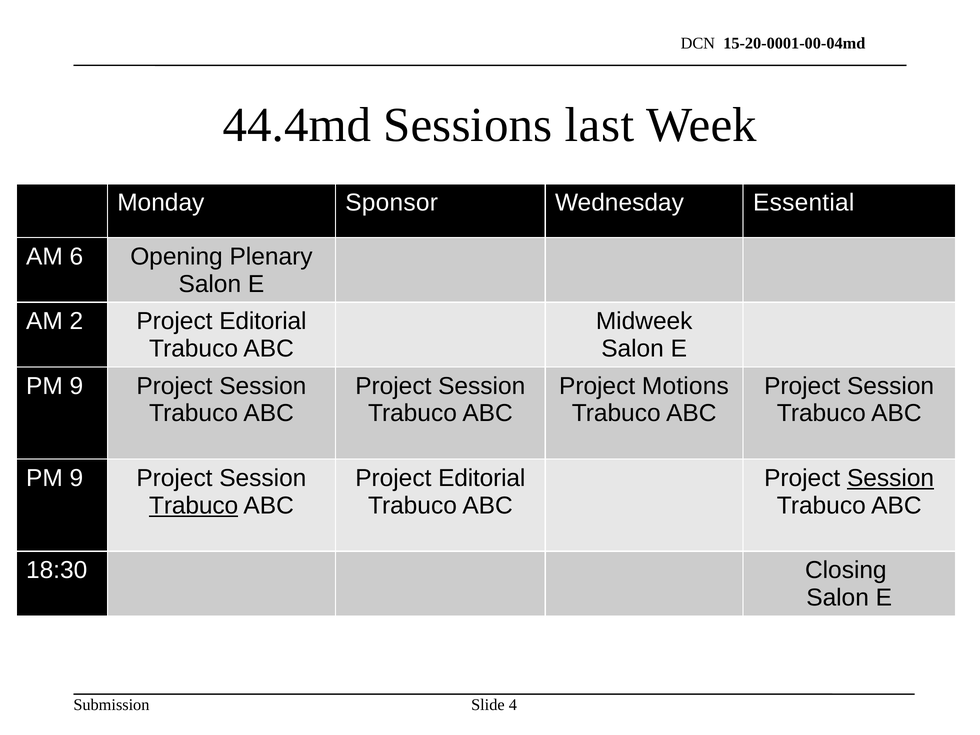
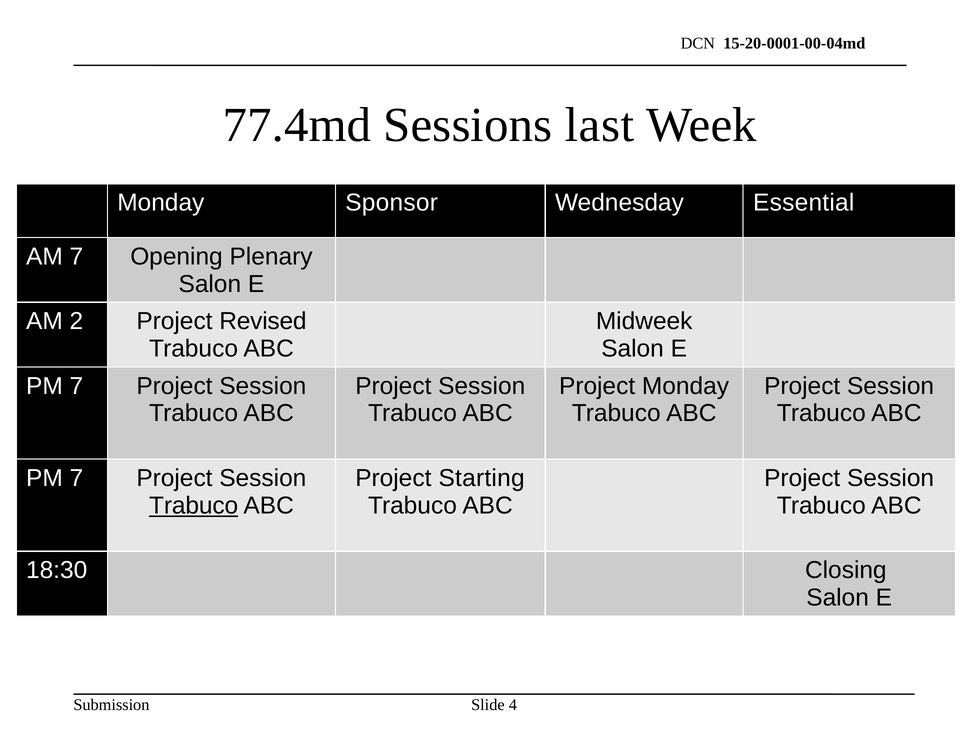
44.4md: 44.4md -> 77.4md (297, 125)
AM 6: 6 -> 7 (76, 257)
2 Project Editorial: Editorial -> Revised (263, 321)
9: 9 -> 7 (76, 386)
Project Motions: Motions -> Monday (686, 386)
9: 9 -> 7 (76, 478)
Editorial: Editorial -> Starting (482, 478)
Session underline: present -> none (891, 478)
